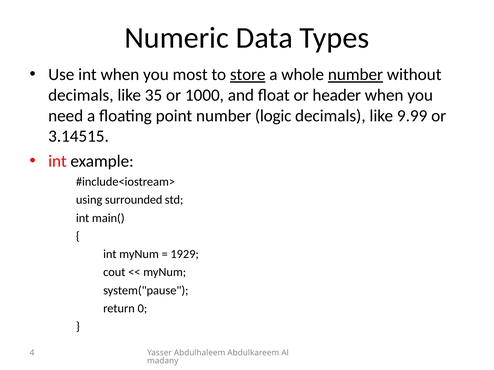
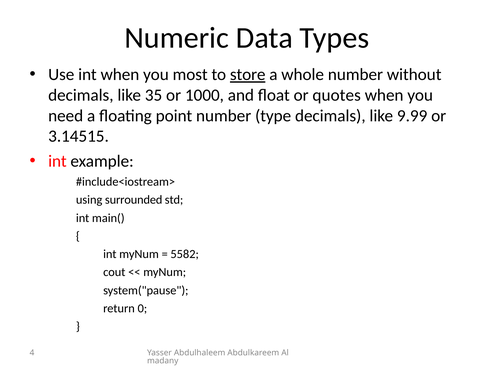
number underline: present -> none (355, 75)
header: header -> quotes (337, 95)
logic: logic -> type (273, 116)
1929: 1929 -> 5582 (185, 254)
